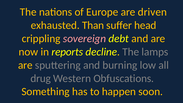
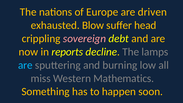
Than: Than -> Blow (93, 25)
are colour: yellow -> light blue (25, 65)
drug: drug -> miss (41, 78)
Obfuscations: Obfuscations -> Mathematics (124, 78)
